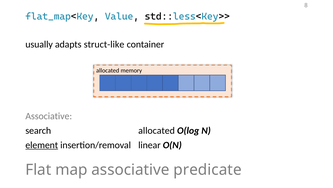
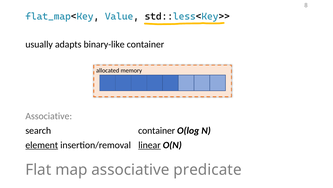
struct-like: struct-like -> binary-like (104, 44)
search allocated: allocated -> container (157, 130)
linear underline: none -> present (149, 145)
